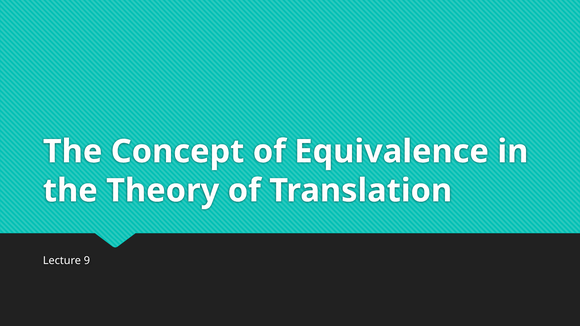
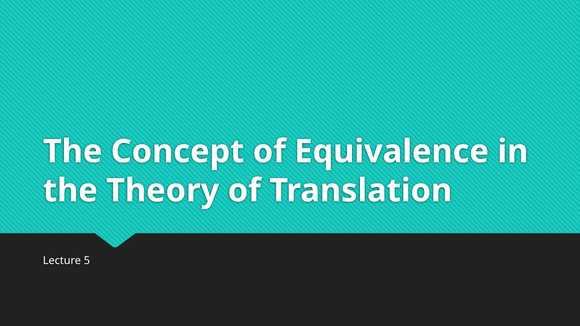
9: 9 -> 5 (87, 261)
